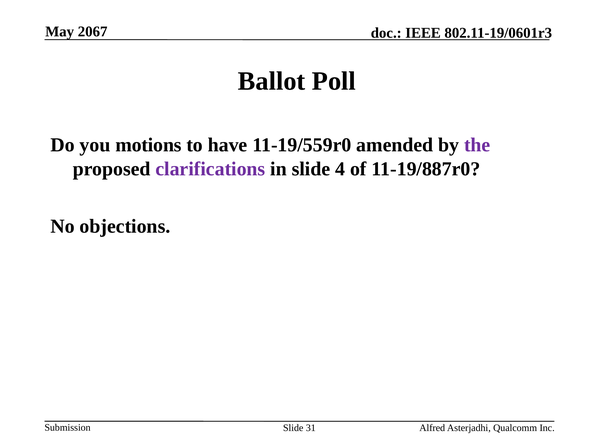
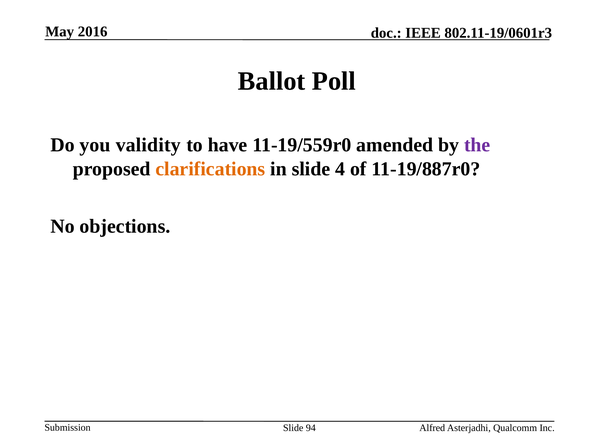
2067: 2067 -> 2016 (93, 31)
motions: motions -> validity (148, 145)
clarifications colour: purple -> orange (210, 169)
31: 31 -> 94 (311, 427)
